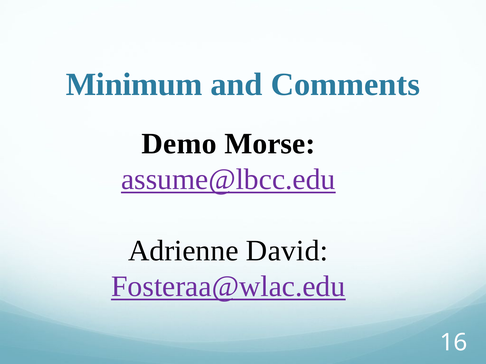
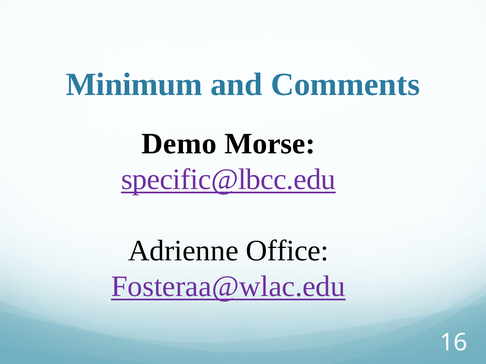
assume@lbcc.edu: assume@lbcc.edu -> specific@lbcc.edu (228, 180)
David: David -> Office (287, 251)
